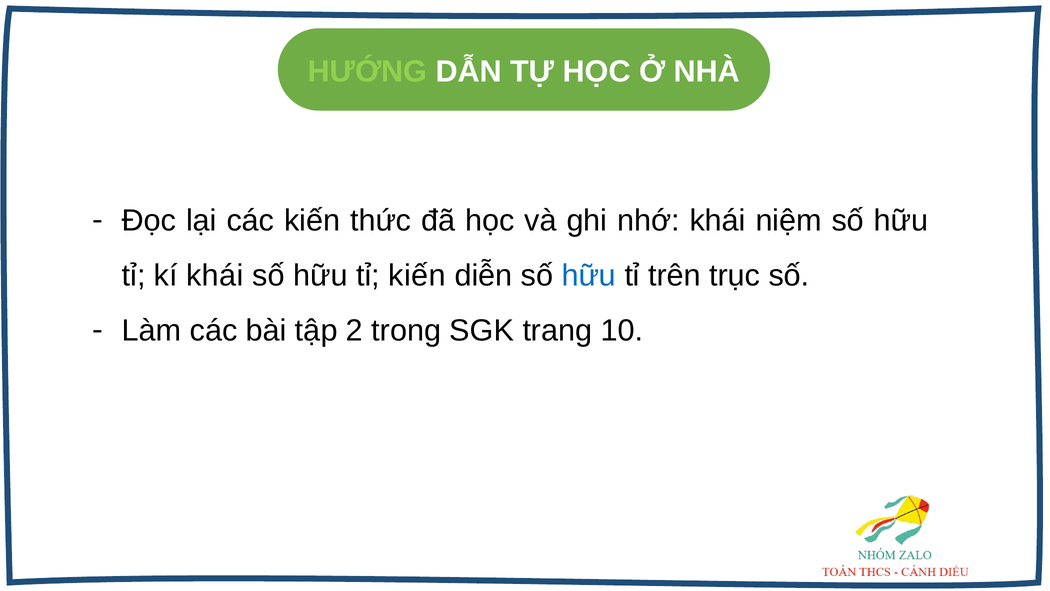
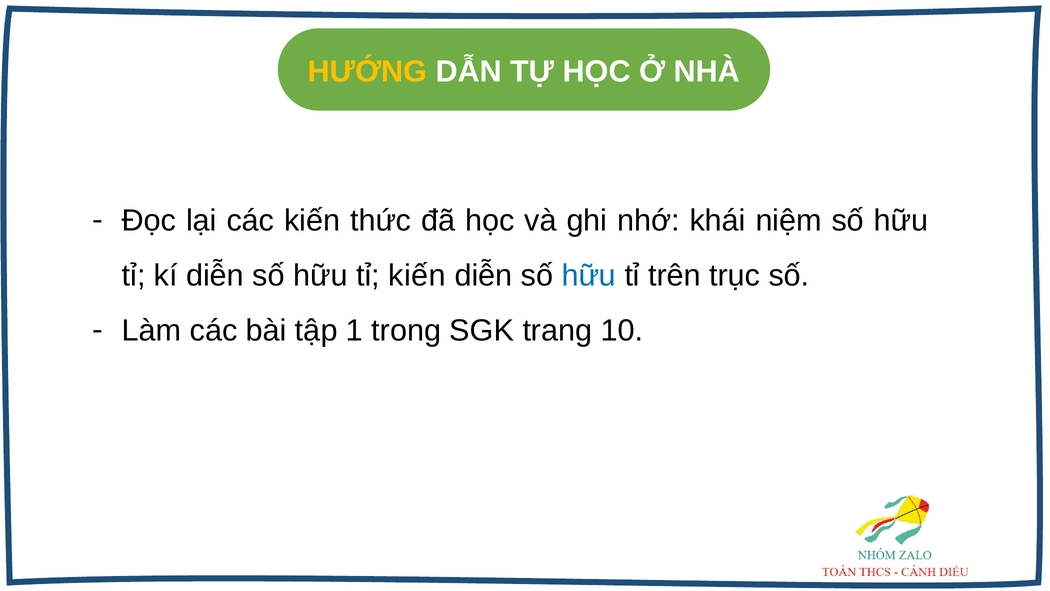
HƯỚNG colour: light green -> yellow (367, 72)
kí khái: khái -> diễn (215, 275)
2: 2 -> 1 (354, 331)
